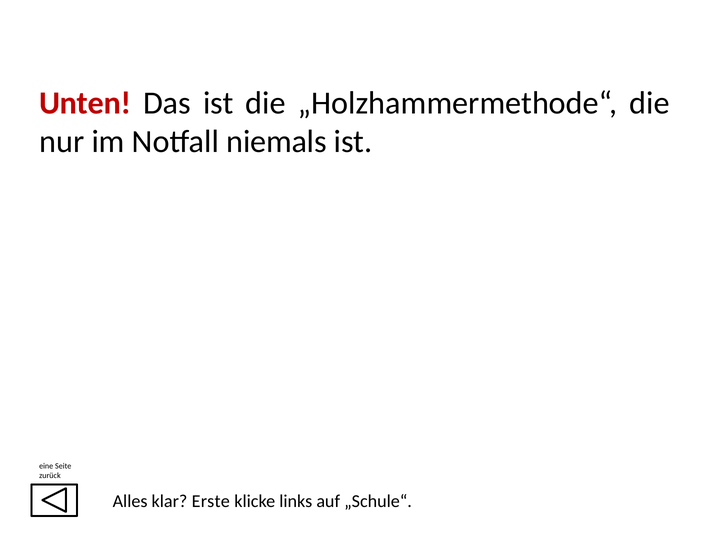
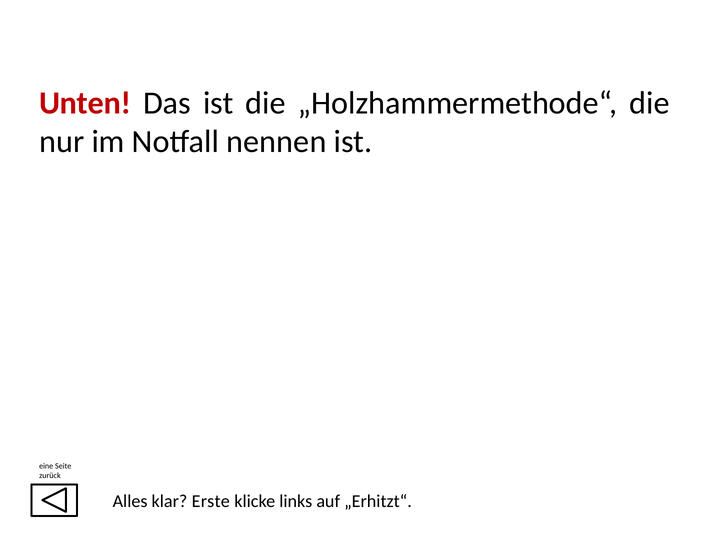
niemals: niemals -> nennen (276, 142)
„Schule“: „Schule“ -> „Erhitzt“ (378, 501)
